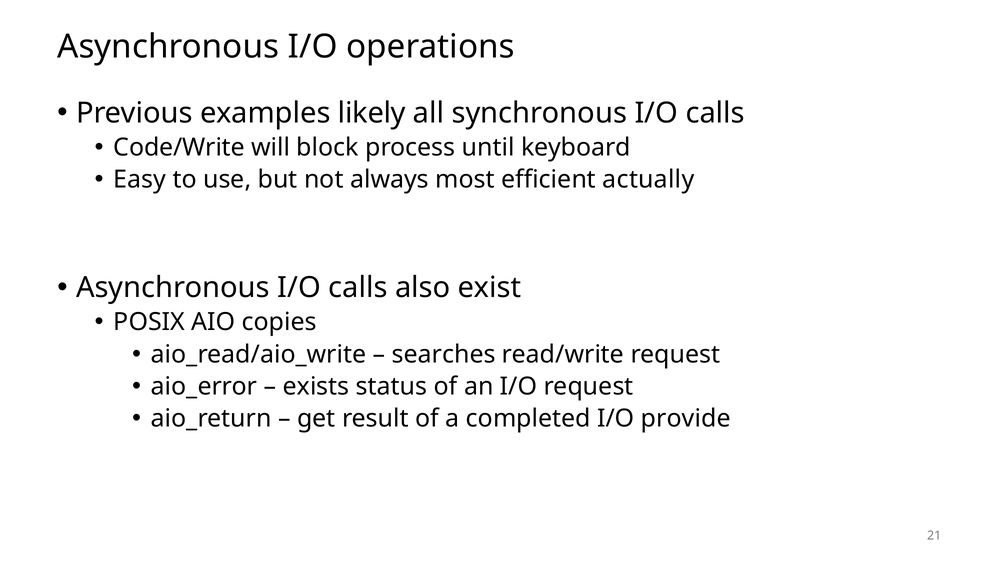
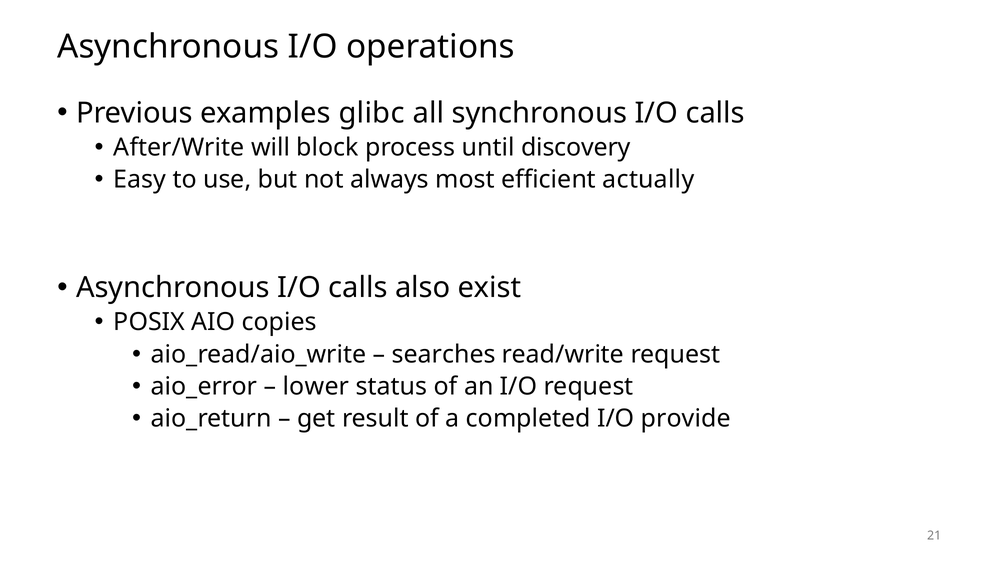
likely: likely -> glibc (372, 113)
Code/Write: Code/Write -> After/Write (179, 147)
keyboard: keyboard -> discovery (576, 147)
exists: exists -> lower (316, 386)
